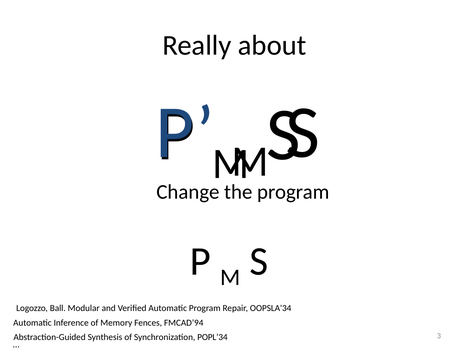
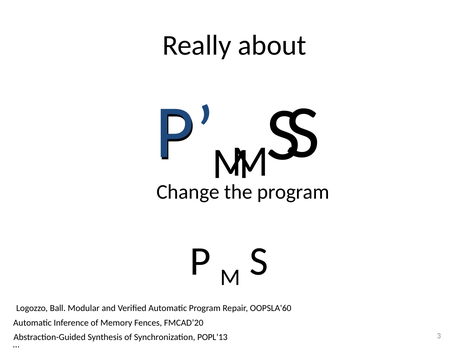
OOPSLA'34: OOPSLA'34 -> OOPSLA'60 (271, 308)
FMCAD’94: FMCAD’94 -> FMCAD’20 (184, 322)
POPL’34: POPL’34 -> POPL’13 (212, 337)
